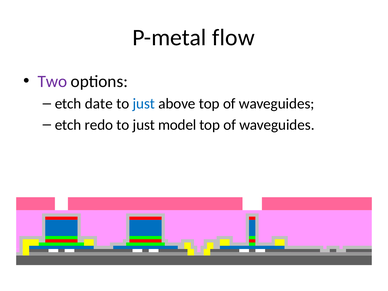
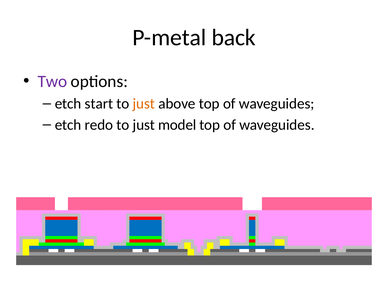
flow: flow -> back (234, 38)
date: date -> start (99, 104)
just colour: blue -> orange (144, 104)
